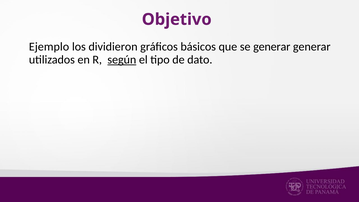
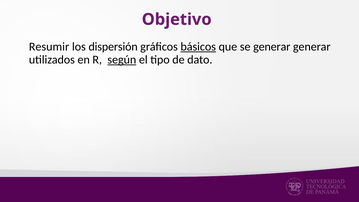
Ejemplo: Ejemplo -> Resumir (49, 47)
dividieron: dividieron -> dispersión (113, 47)
básicos underline: none -> present (198, 47)
